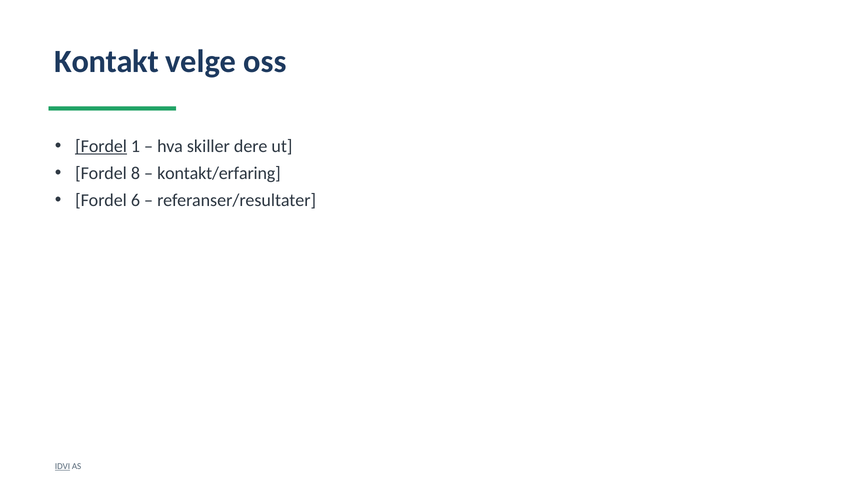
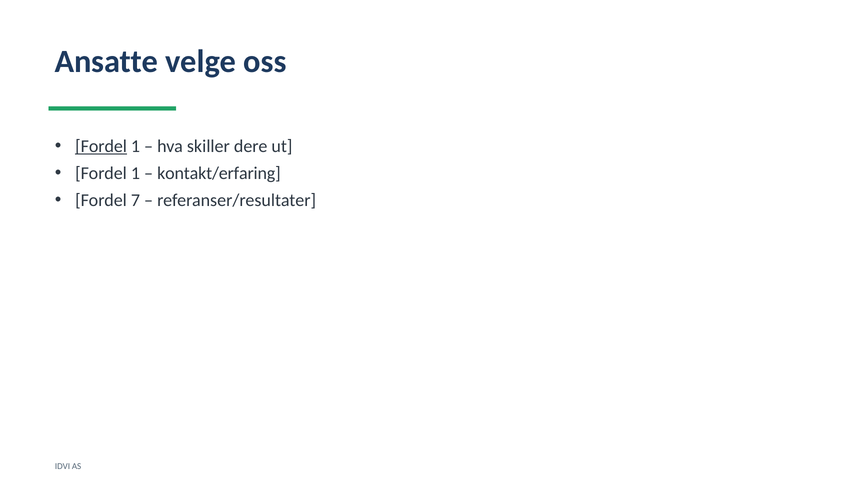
Kontakt: Kontakt -> Ansatte (107, 62)
8: 8 -> 1 (135, 173)
6: 6 -> 7 (135, 200)
IDVI underline: present -> none (63, 466)
